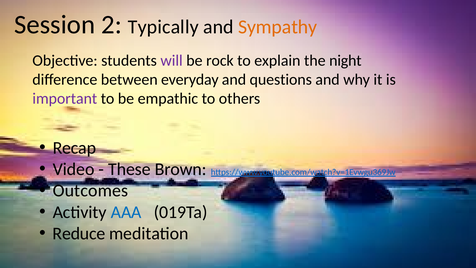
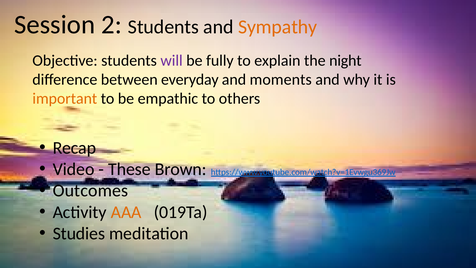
2 Typically: Typically -> Students (163, 27)
rock: rock -> fully (220, 61)
questions: questions -> moments (281, 80)
important colour: purple -> orange (65, 99)
AAA colour: blue -> orange (126, 212)
Reduce: Reduce -> Studies (79, 233)
